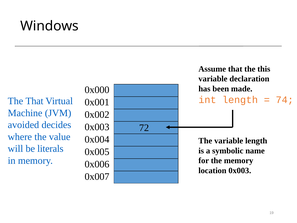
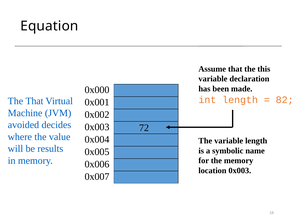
Windows: Windows -> Equation (49, 26)
74: 74 -> 82 (285, 100)
literals: literals -> results (50, 149)
